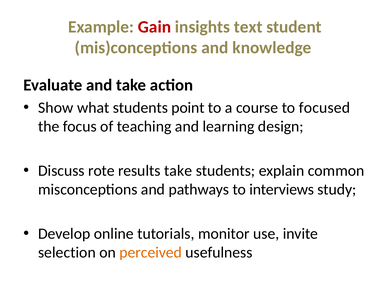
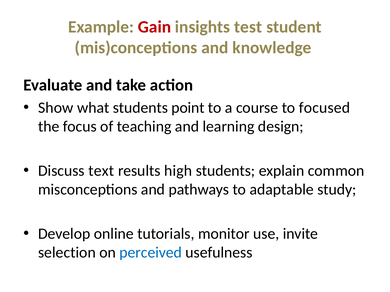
text: text -> test (248, 27)
rote: rote -> text (101, 171)
results take: take -> high (178, 171)
interviews: interviews -> adaptable (282, 190)
perceived colour: orange -> blue (151, 253)
